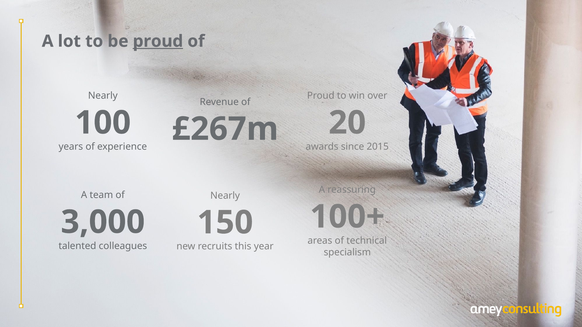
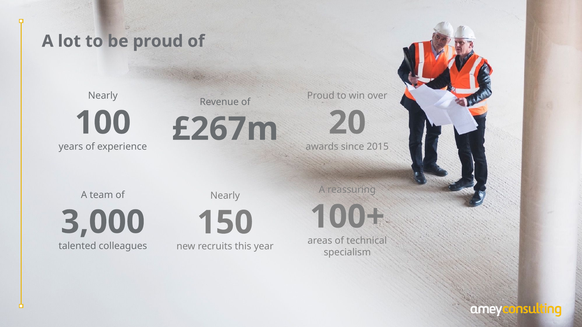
proud underline: present -> none (158, 41)
